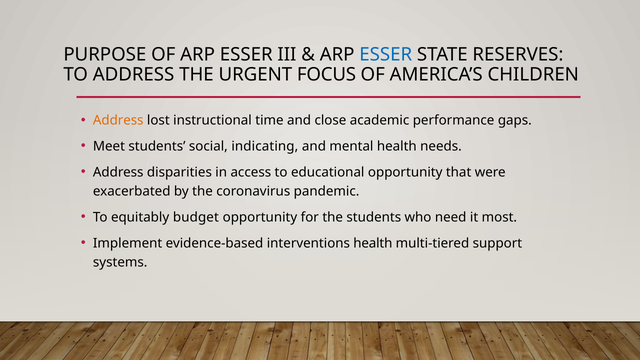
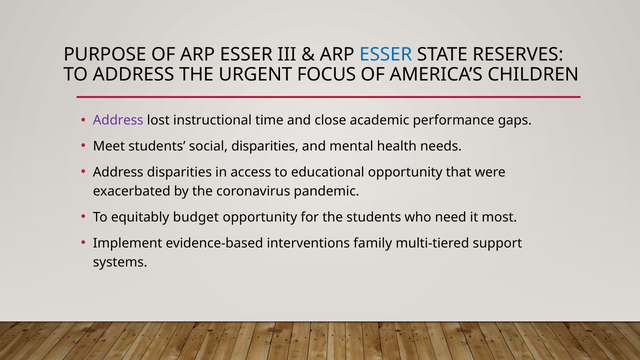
Address colour: orange -> purple (118, 120)
social indicating: indicating -> disparities (265, 146)
interventions health: health -> family (373, 243)
